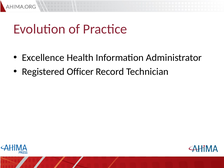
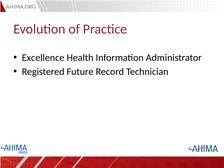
Officer: Officer -> Future (80, 72)
